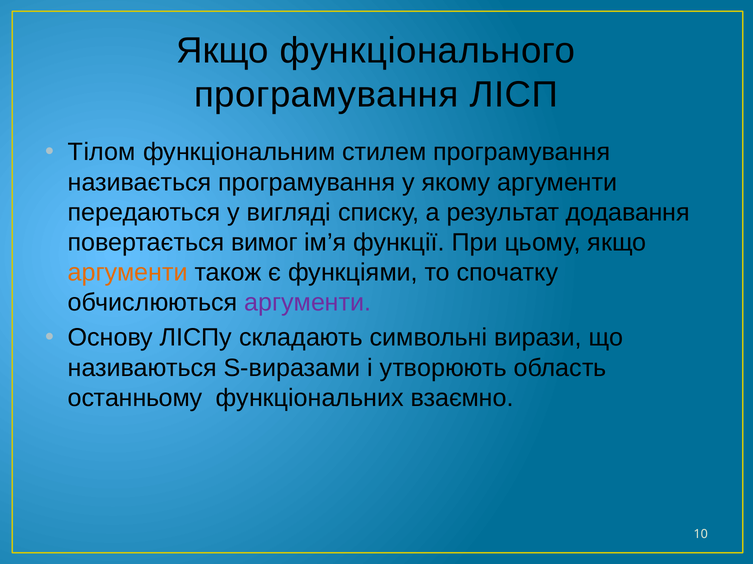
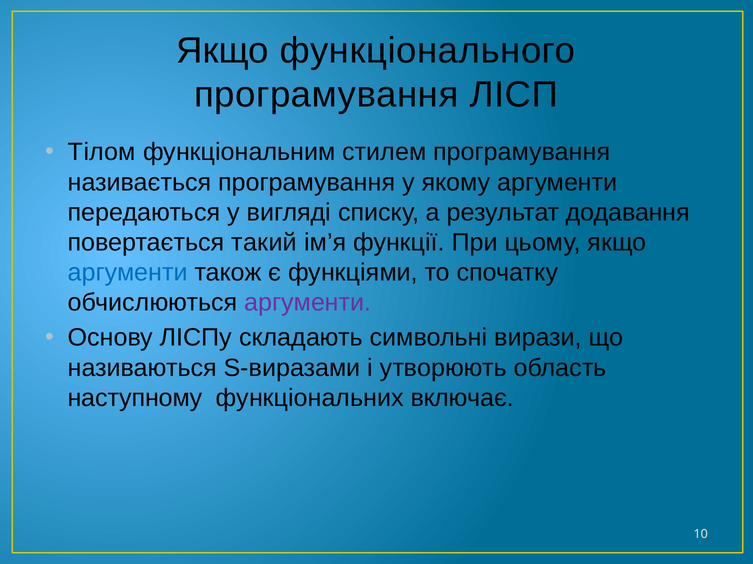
вимог: вимог -> такий (264, 243)
аргументи colour: orange -> blue (128, 273)
останньому: останньому -> наступному (135, 398)
взаємно: взаємно -> включає (462, 398)
